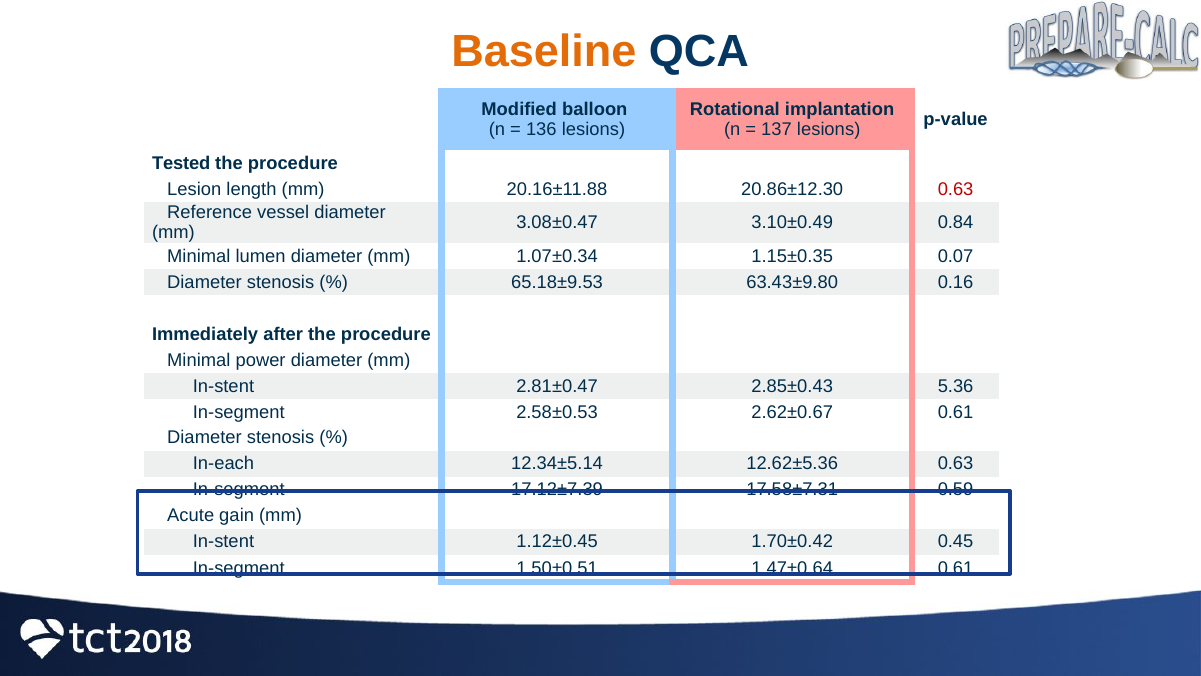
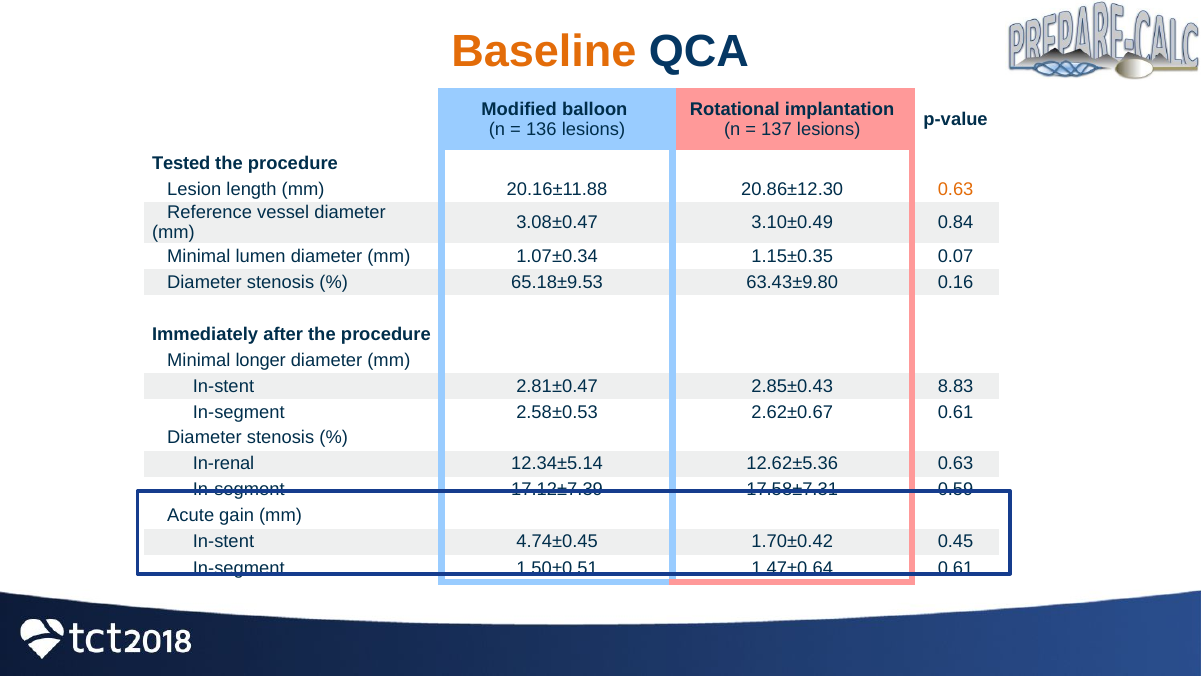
0.63 colour: red -> orange (956, 189)
power: power -> longer (261, 360)
5.36: 5.36 -> 8.83 (956, 386)
In-each: In-each -> In-renal (224, 464)
1.12±0.45: 1.12±0.45 -> 4.74±0.45 (557, 541)
